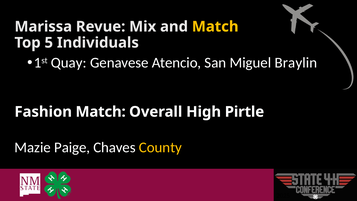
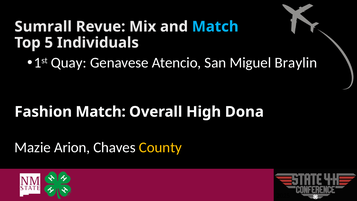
Marissa: Marissa -> Sumrall (43, 27)
Match colour: yellow -> light blue (215, 27)
Pirtle: Pirtle -> Dona (244, 112)
Paige: Paige -> Arion (72, 147)
